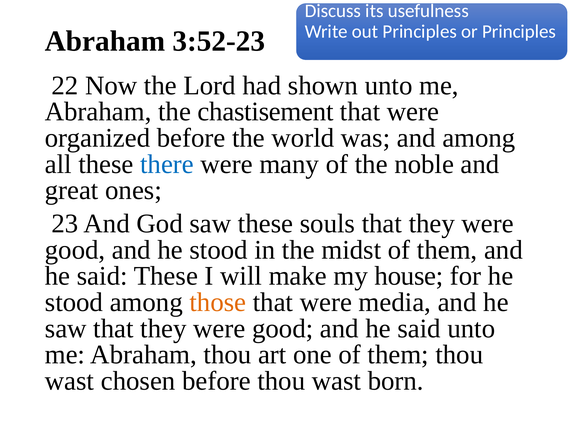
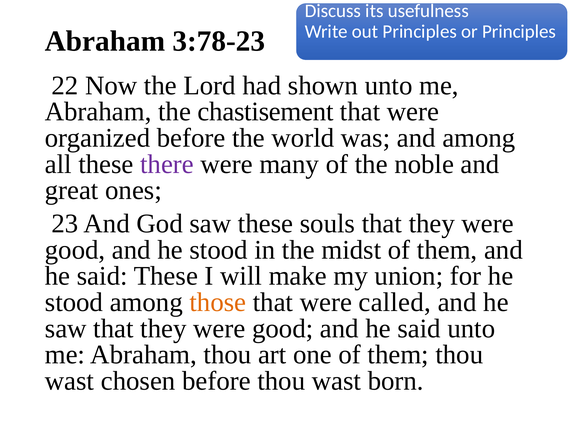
3:52-23: 3:52-23 -> 3:78-23 (219, 41)
there colour: blue -> purple (167, 164)
house: house -> union (409, 276)
media: media -> called (395, 302)
